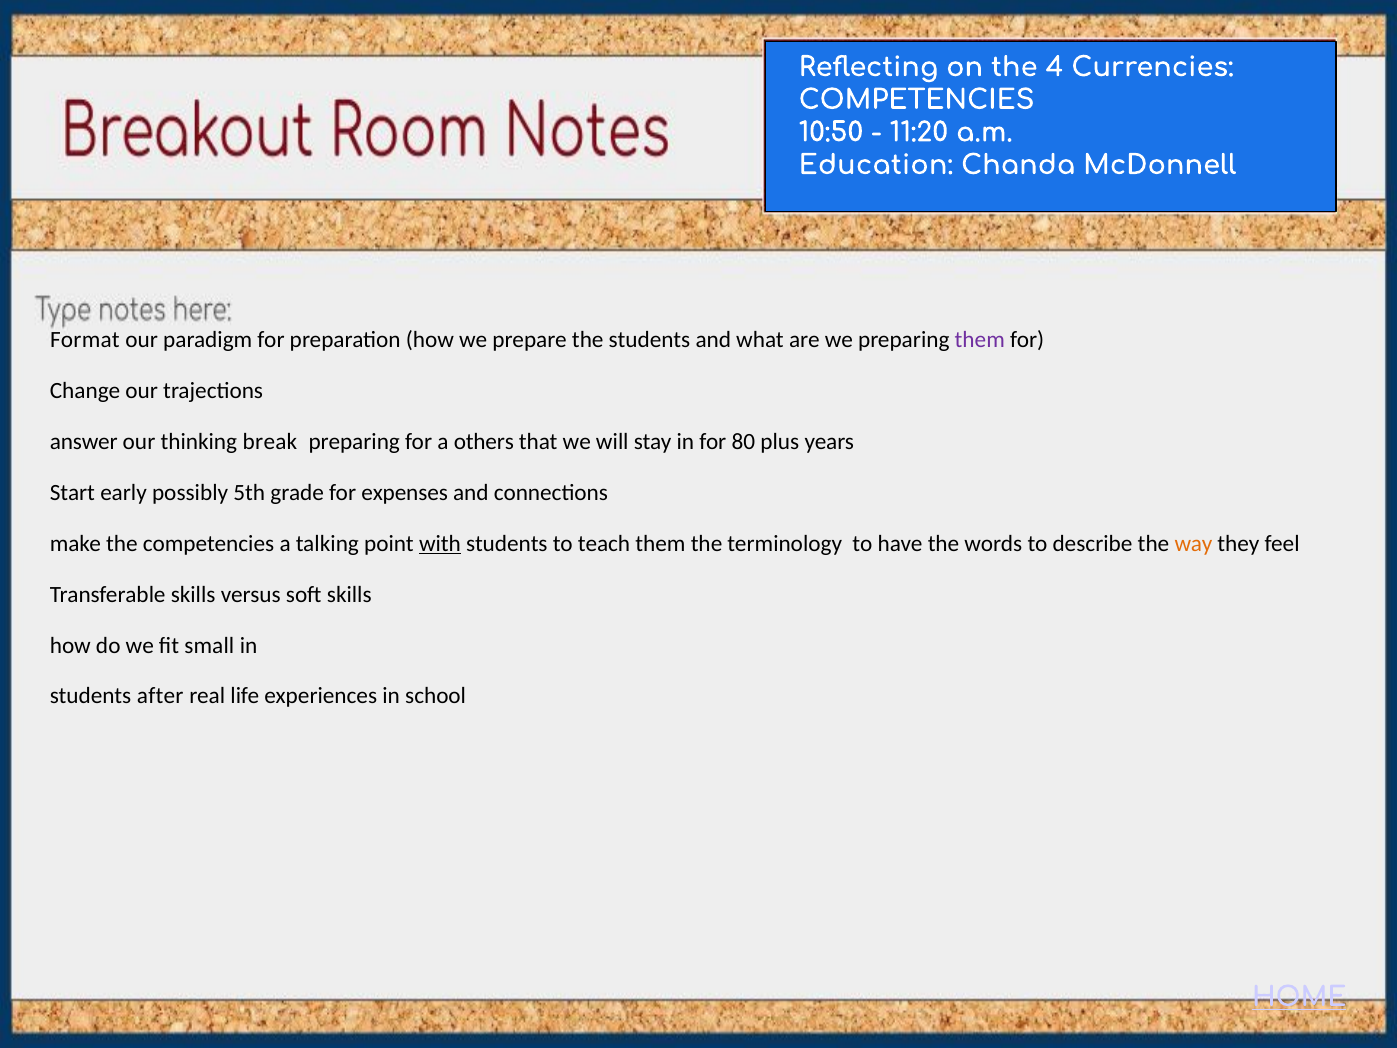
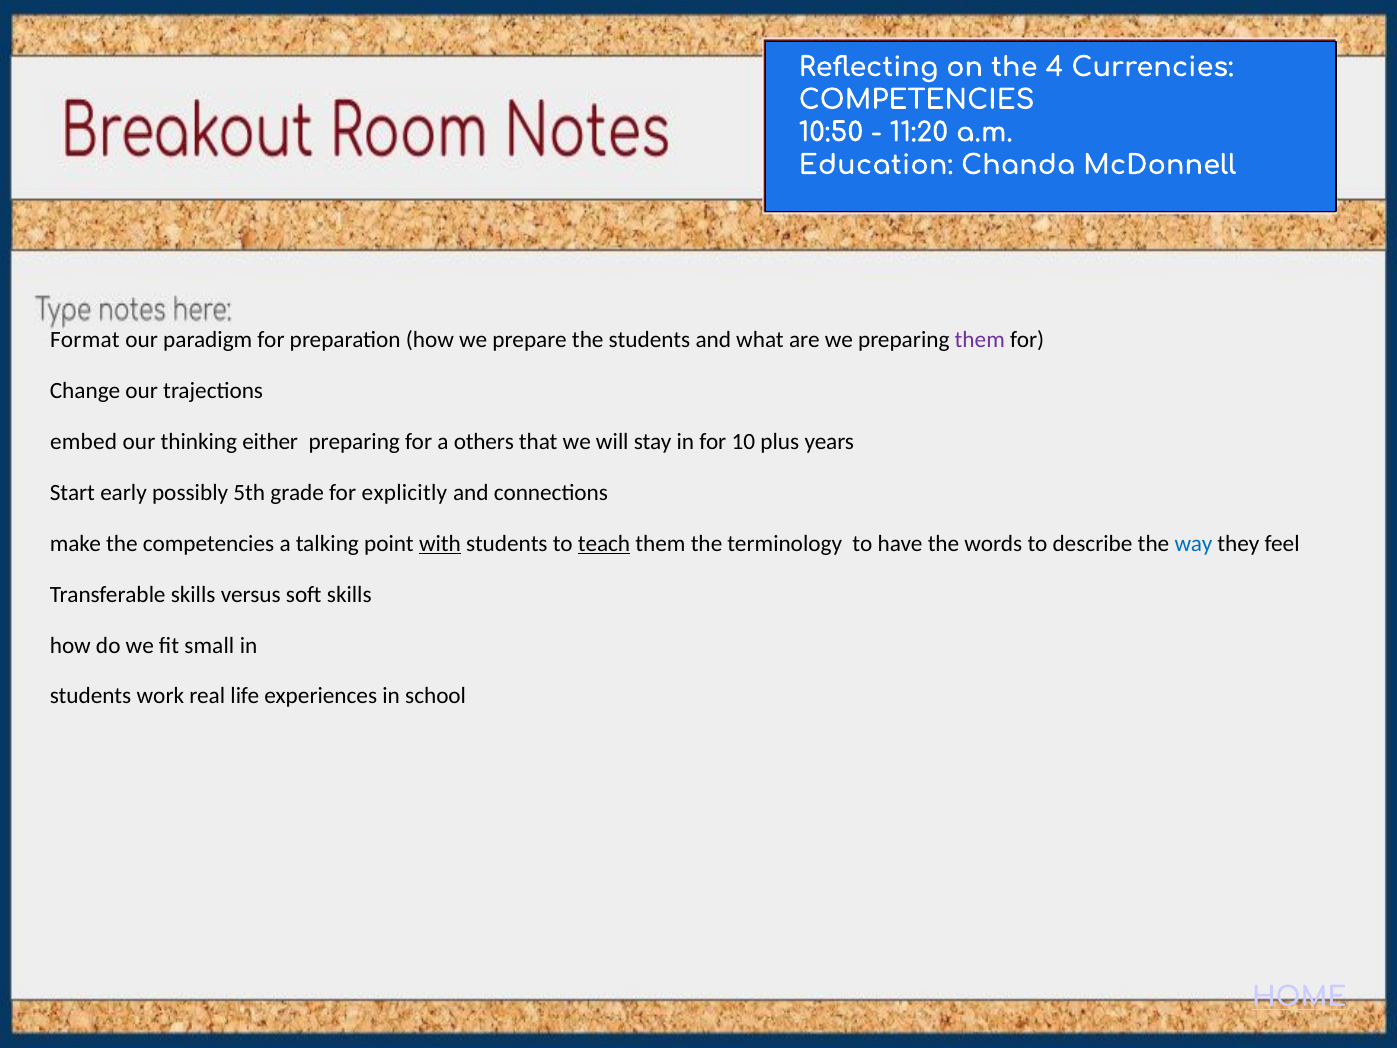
answer: answer -> embed (84, 442)
break: break -> either (270, 442)
80: 80 -> 10 (743, 442)
expenses: expenses -> explicitly (404, 493)
teach underline: none -> present (604, 543)
way colour: orange -> blue (1193, 543)
after: after -> work (160, 696)
